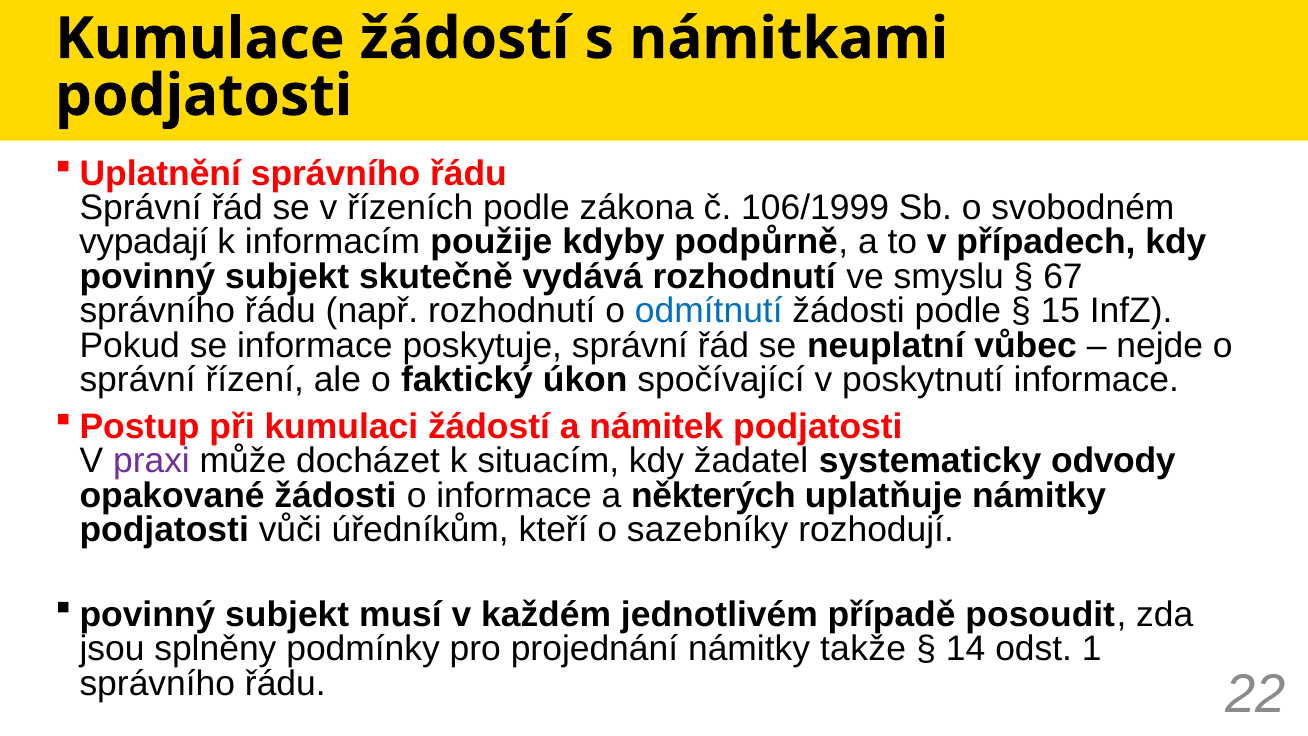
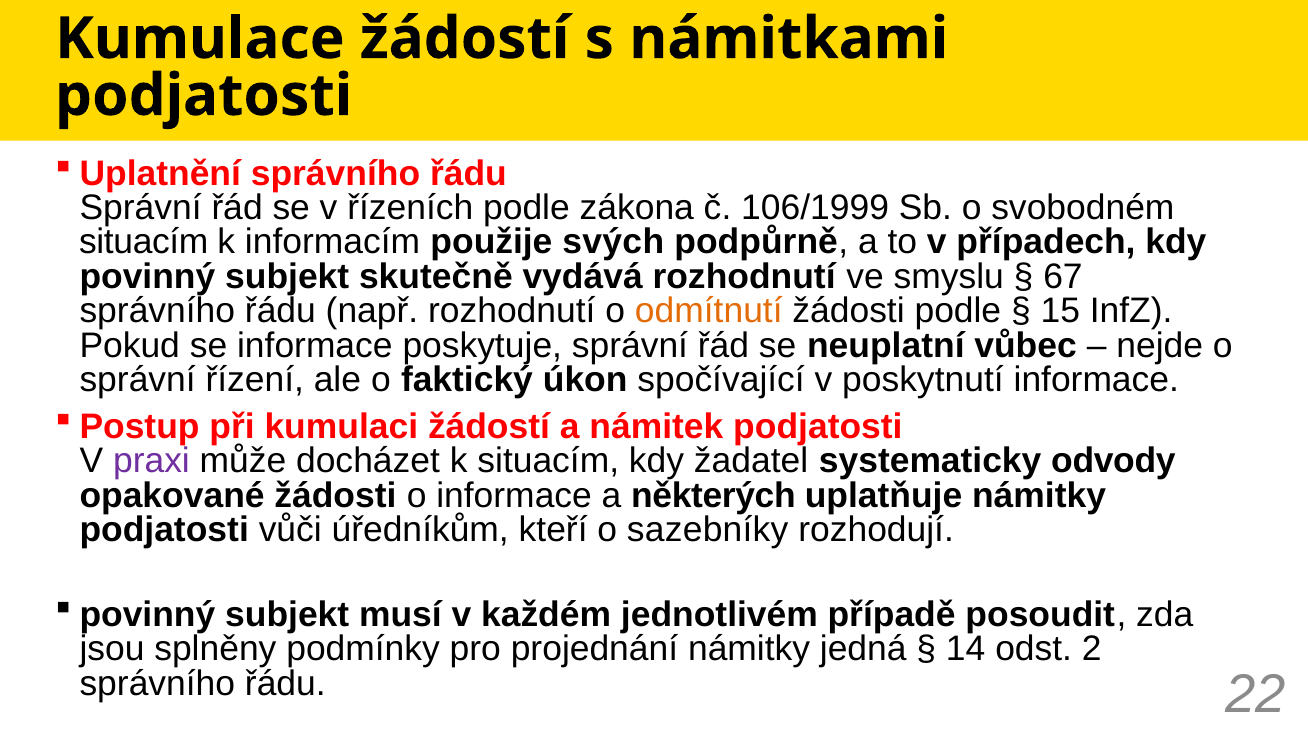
vypadají: vypadají -> situacím (144, 242)
kdyby: kdyby -> svých (613, 242)
odmítnutí colour: blue -> orange (709, 311)
takže: takže -> jedná (863, 649)
1: 1 -> 2 (1092, 649)
